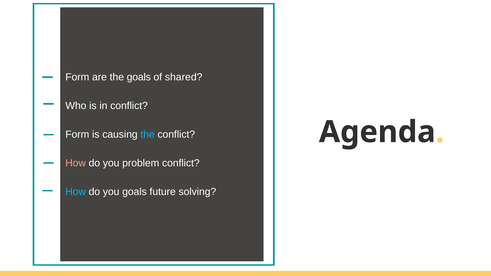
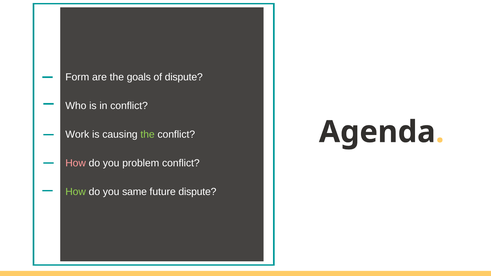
of shared: shared -> dispute (184, 77)
Form: Form -> Work (77, 134)
the colour: light blue -> light green (148, 134)
How colour: light blue -> light green (76, 192)
you goals: goals -> same (135, 192)
future solving: solving -> dispute (197, 192)
